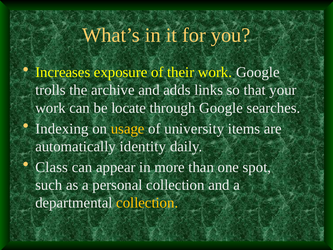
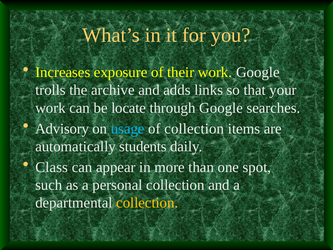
Indexing: Indexing -> Advisory (62, 128)
usage colour: yellow -> light blue (128, 128)
of university: university -> collection (194, 128)
identity: identity -> students (143, 146)
